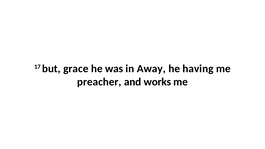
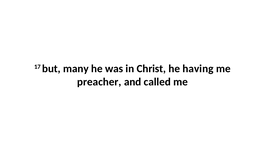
grace: grace -> many (76, 69)
Away: Away -> Christ (151, 69)
works: works -> called (157, 82)
